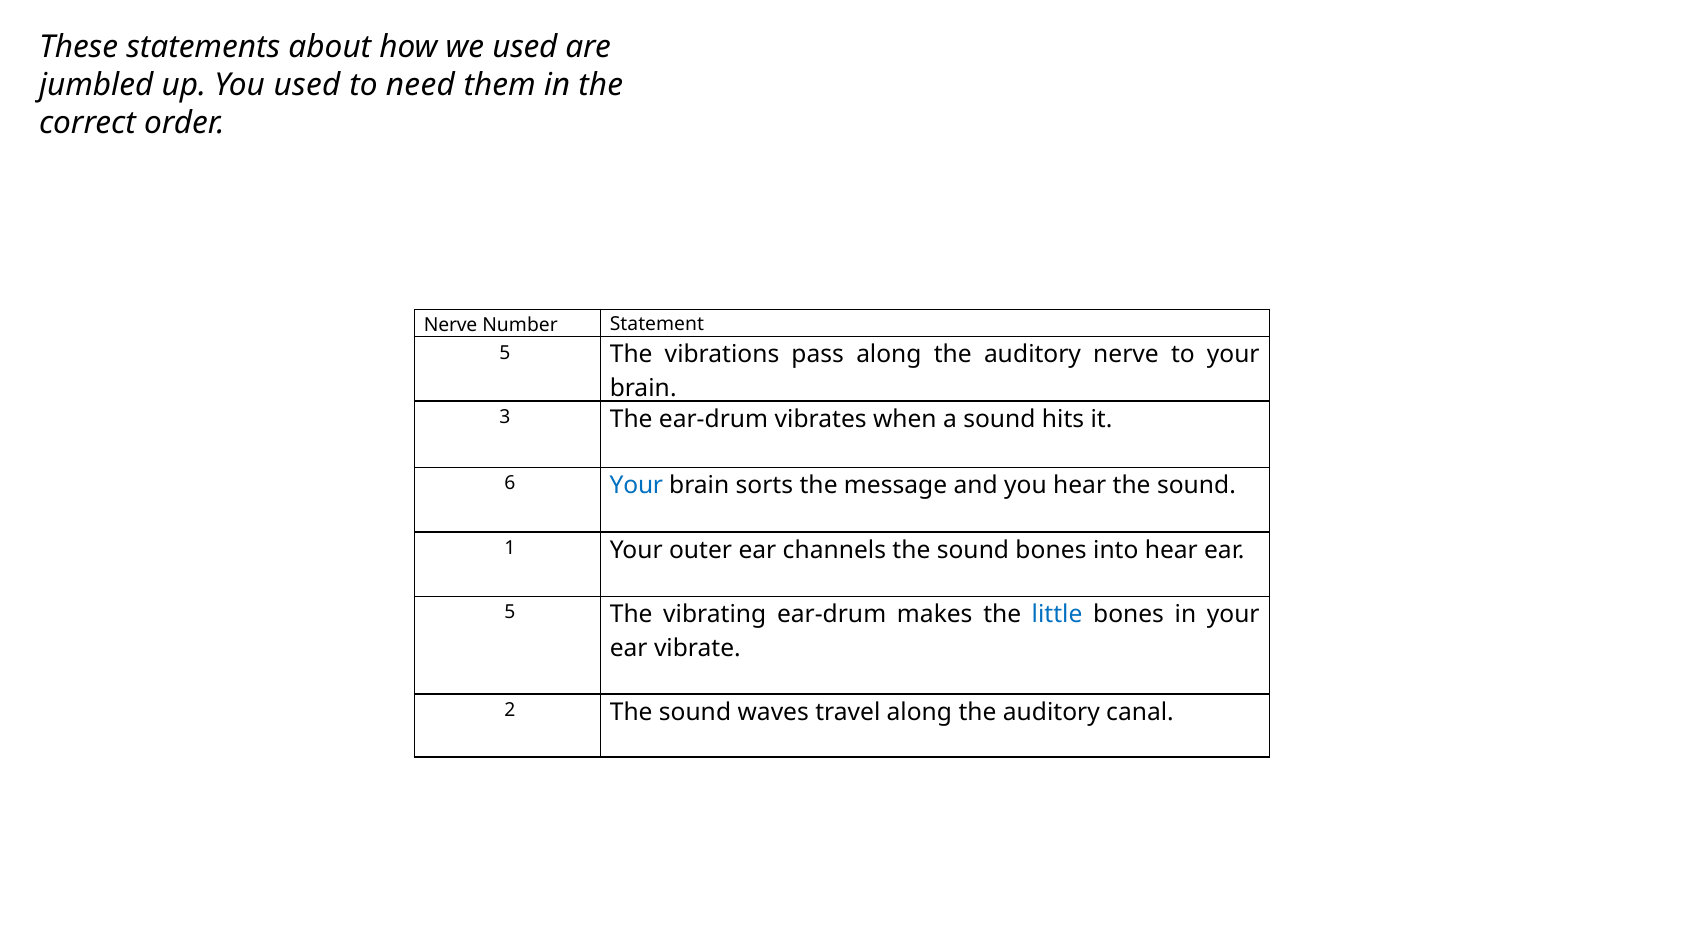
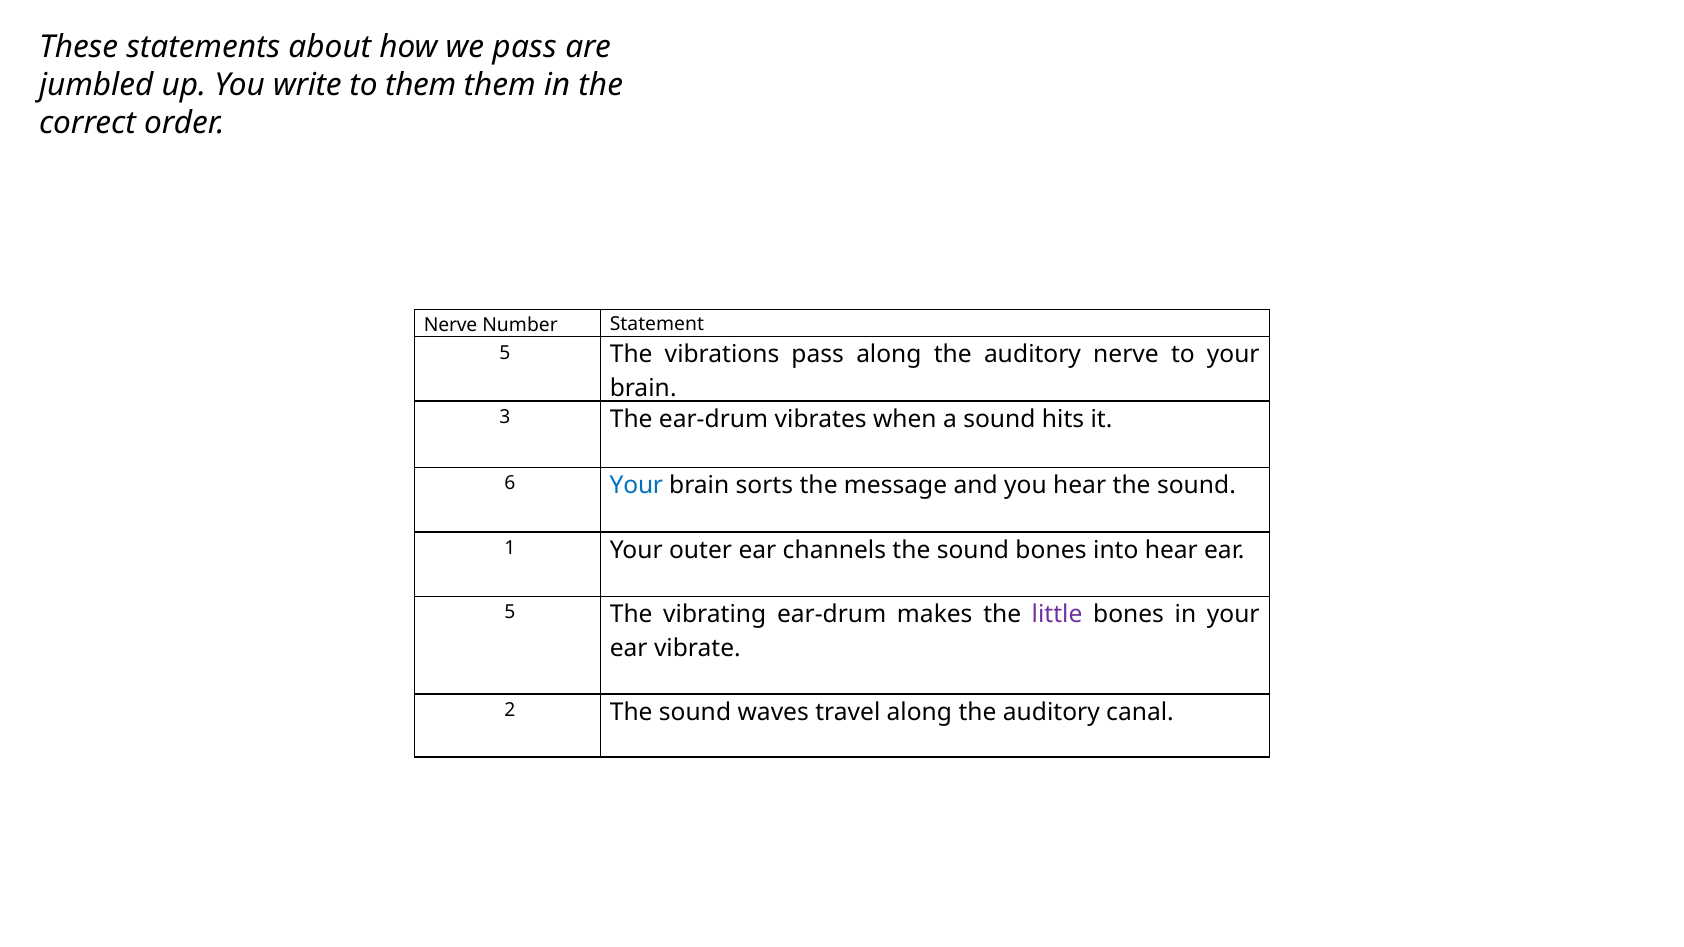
we used: used -> pass (525, 47)
You used: used -> write (307, 85)
to need: need -> them (421, 85)
little colour: blue -> purple (1057, 615)
